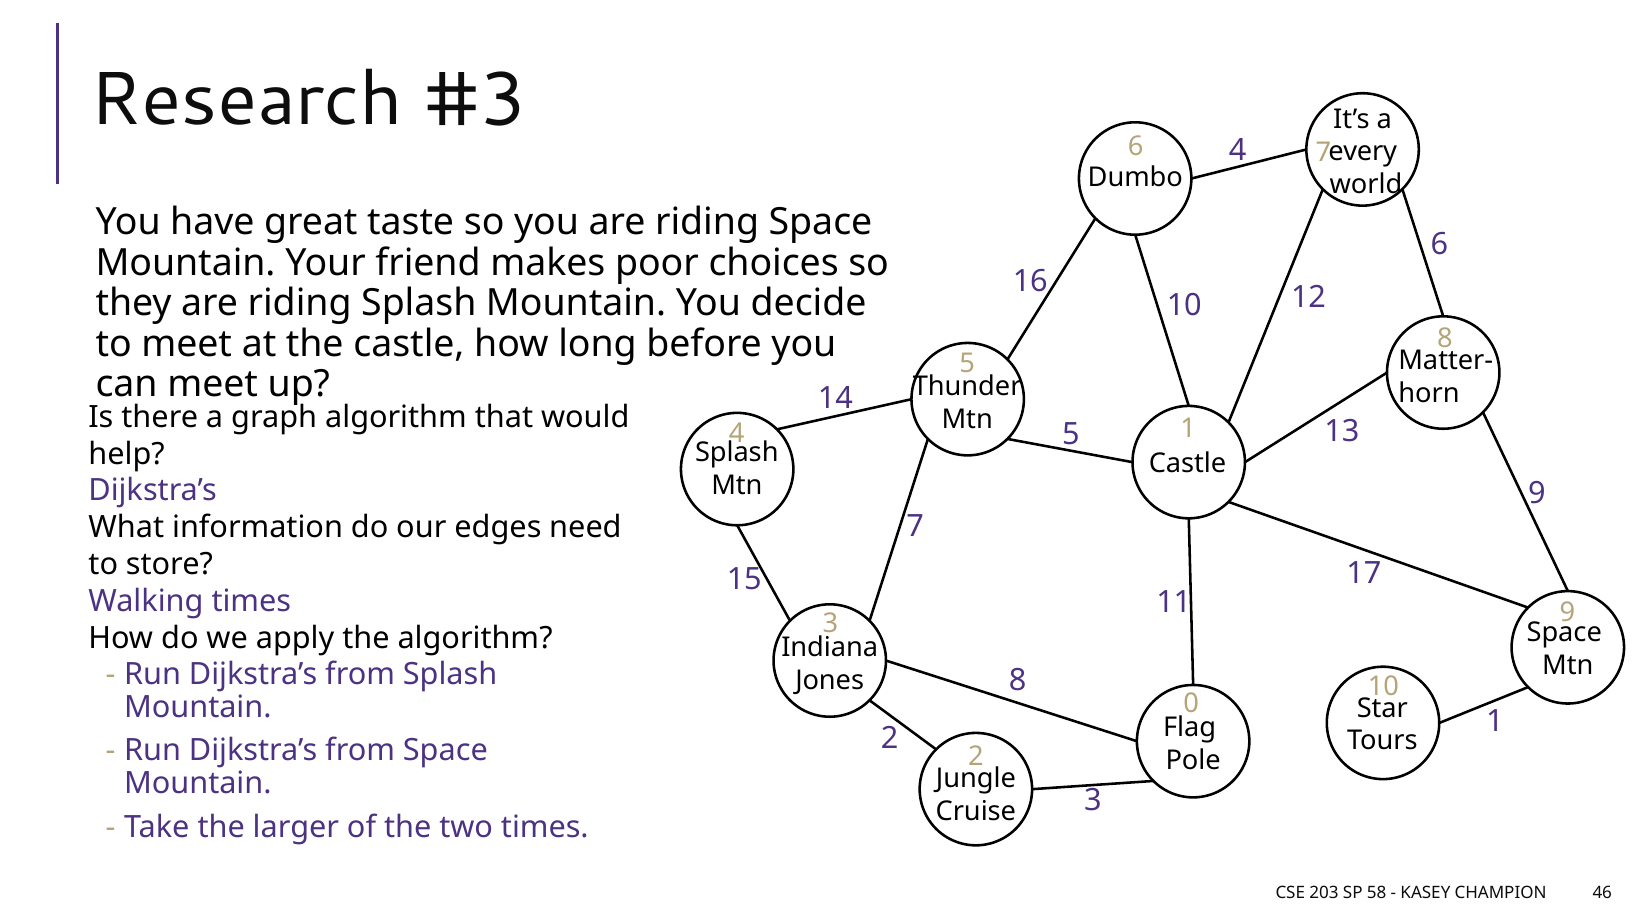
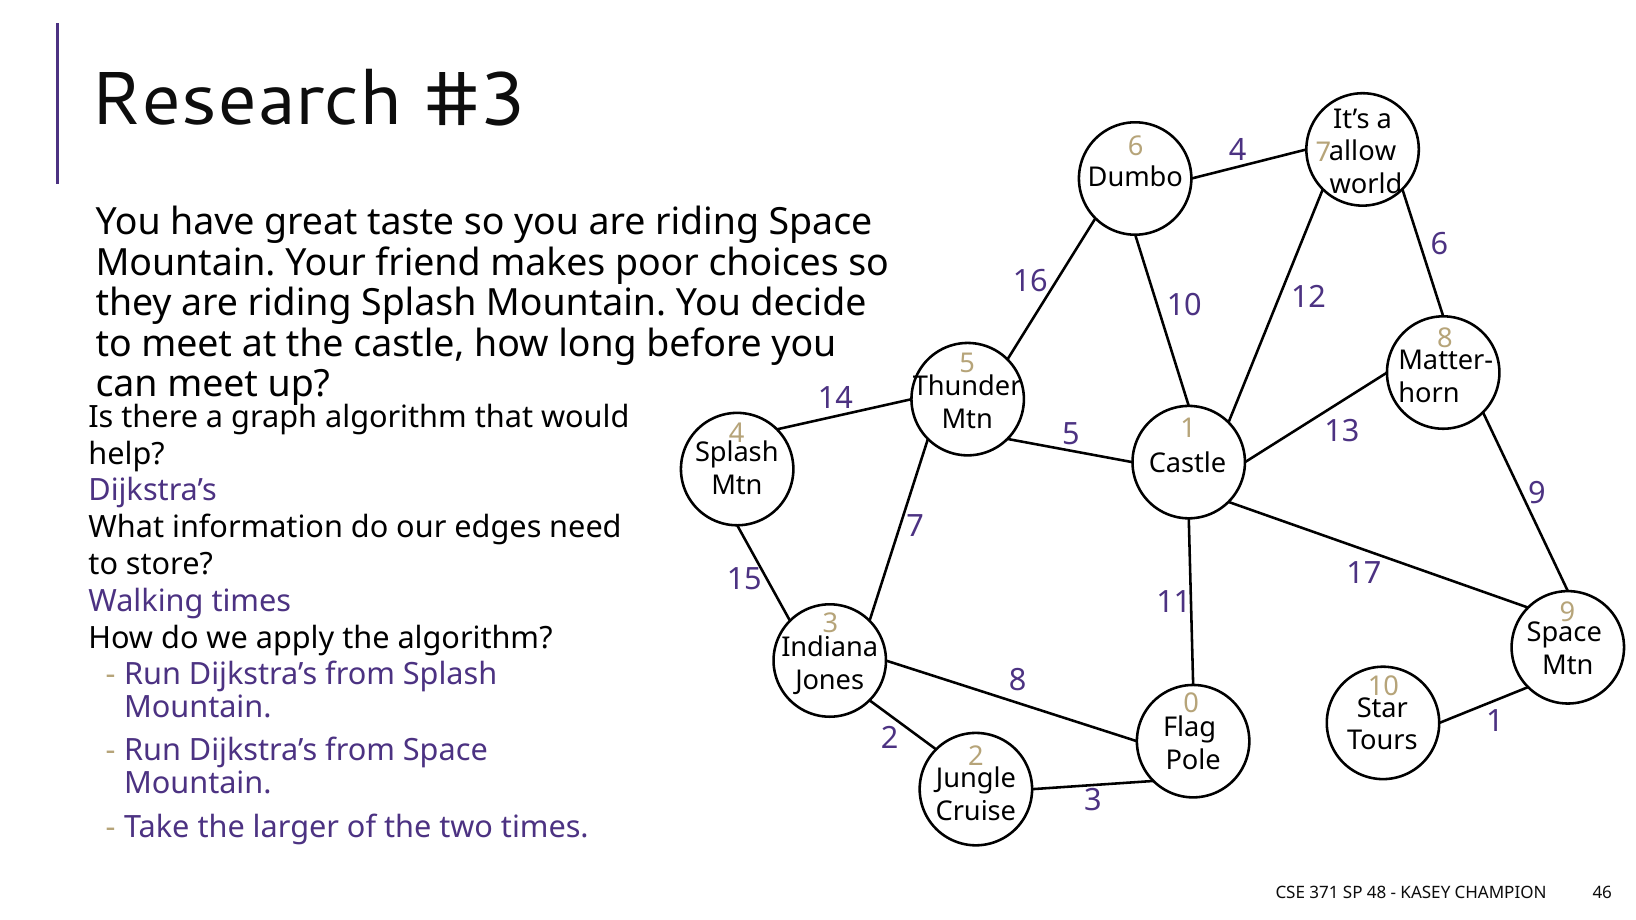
every: every -> allow (1362, 152)
203: 203 -> 371 (1324, 893)
58: 58 -> 48 (1377, 893)
